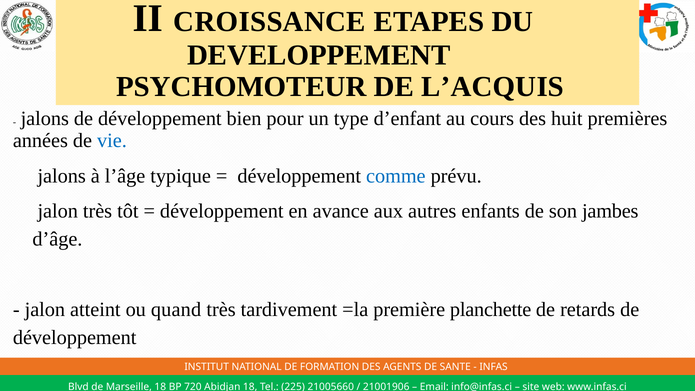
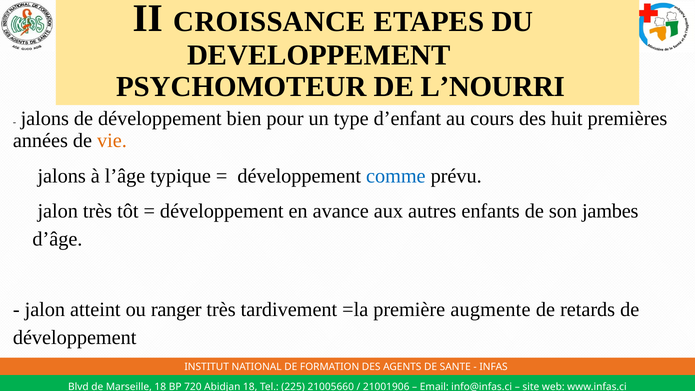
L’ACQUIS: L’ACQUIS -> L’NOURRI (493, 87)
vie colour: blue -> orange (112, 140)
quand: quand -> ranger (176, 310)
planchette: planchette -> augmente (490, 310)
